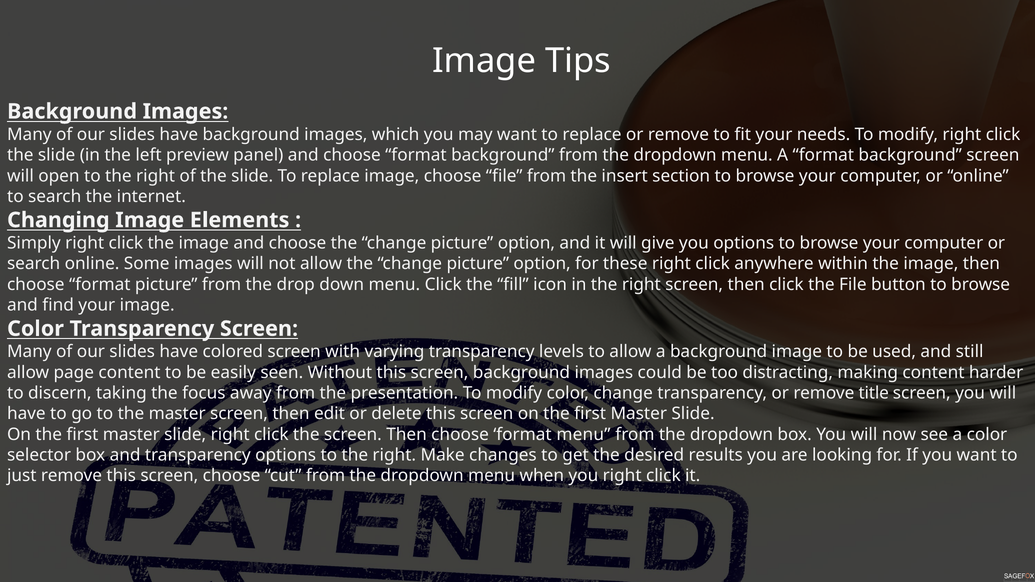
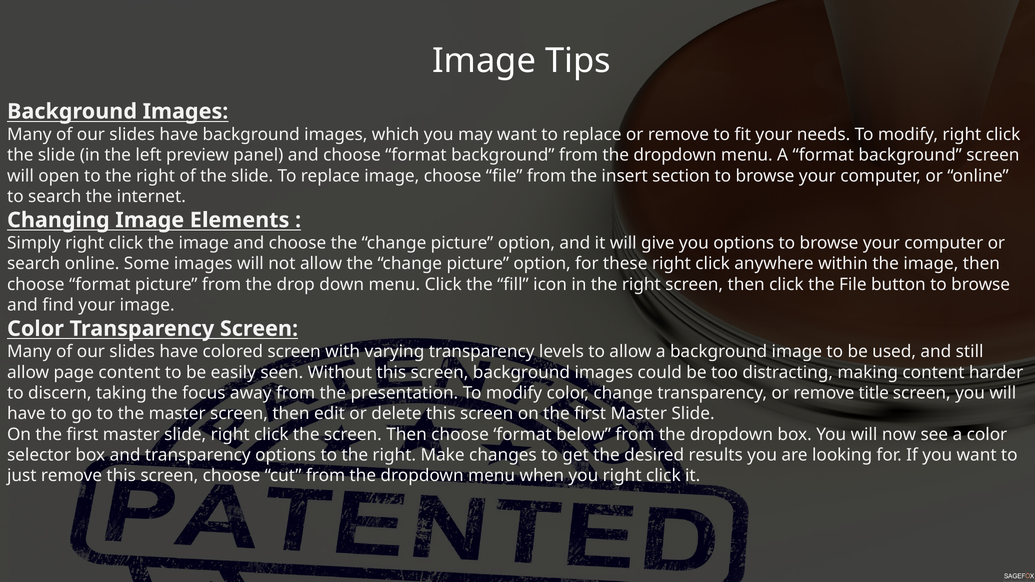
format menu: menu -> below (584, 435)
